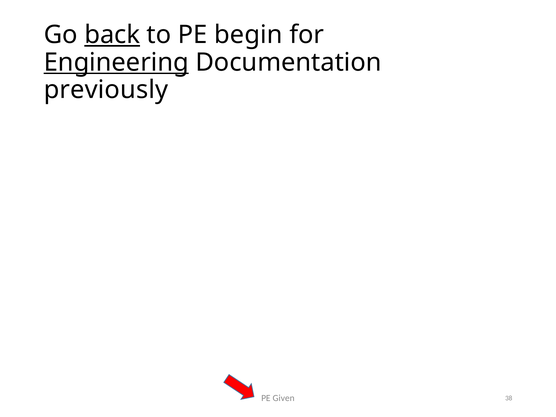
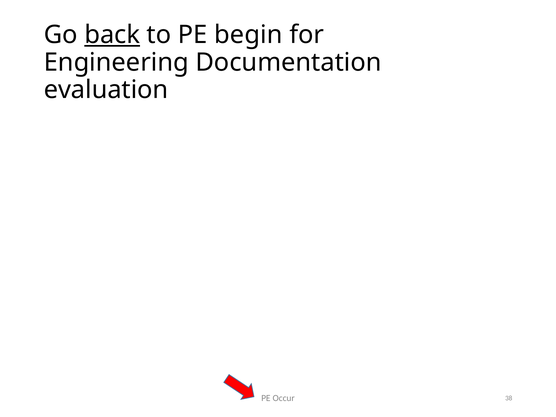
Engineering underline: present -> none (116, 62)
previously: previously -> evaluation (106, 90)
Given: Given -> Occur (284, 398)
